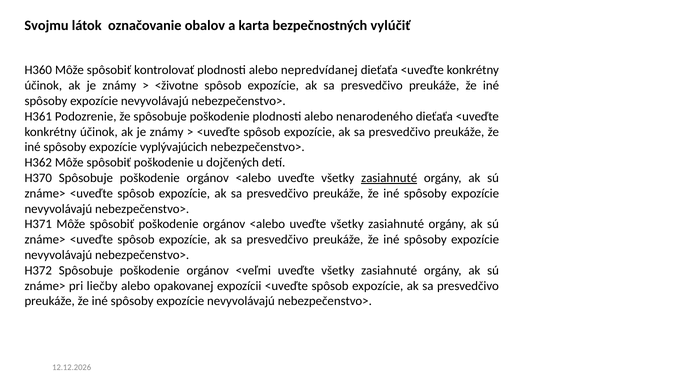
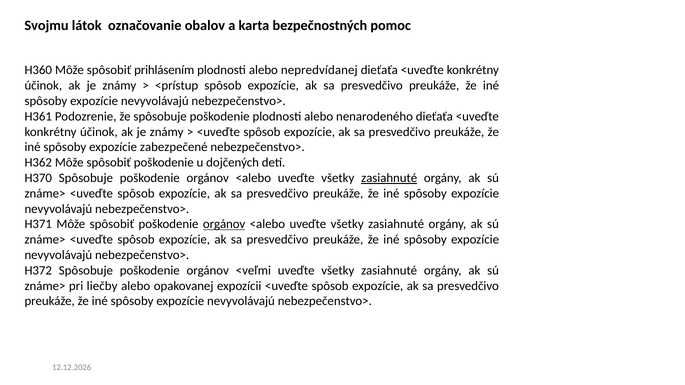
vylúčiť: vylúčiť -> pomoc (391, 26)
kontrolovať: kontrolovať -> prihlásením (164, 70)
<životne: <životne -> <prístup (177, 86)
vyplývajúcich: vyplývajúcich -> zabezpečené (174, 147)
orgánov underline: none -> present (224, 224)
